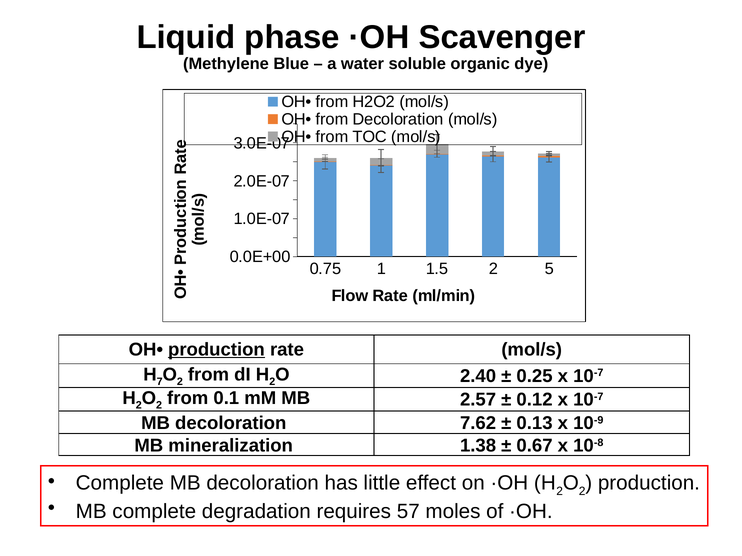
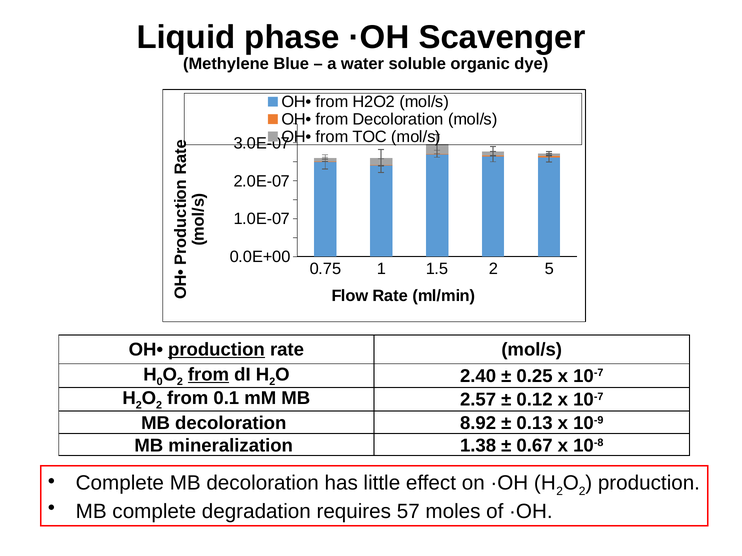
7: 7 -> 0 (160, 382)
from underline: none -> present (209, 375)
7.62: 7.62 -> 8.92 (478, 424)
